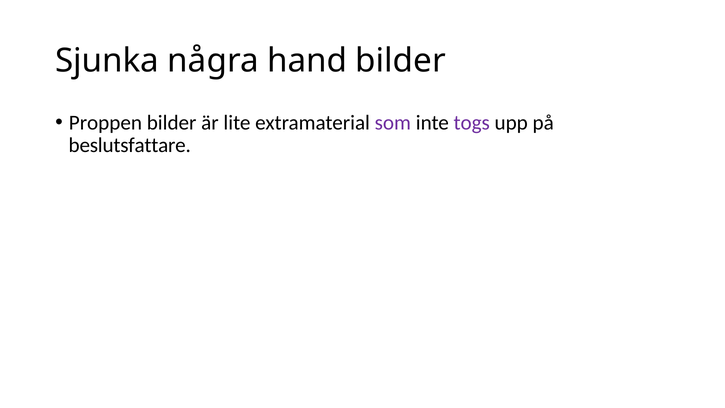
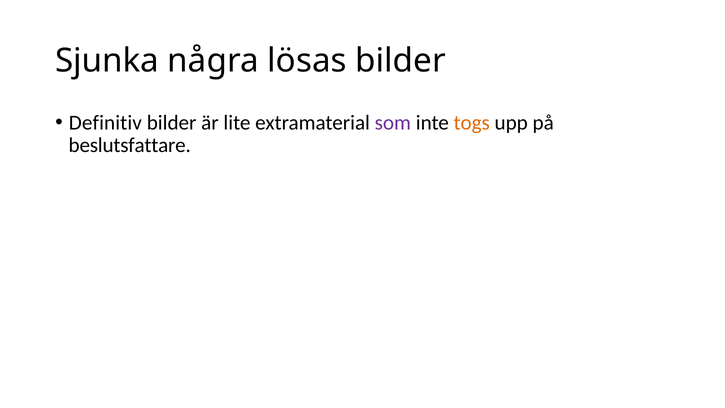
hand: hand -> lösas (307, 61)
Proppen: Proppen -> Definitiv (105, 123)
togs colour: purple -> orange (472, 123)
